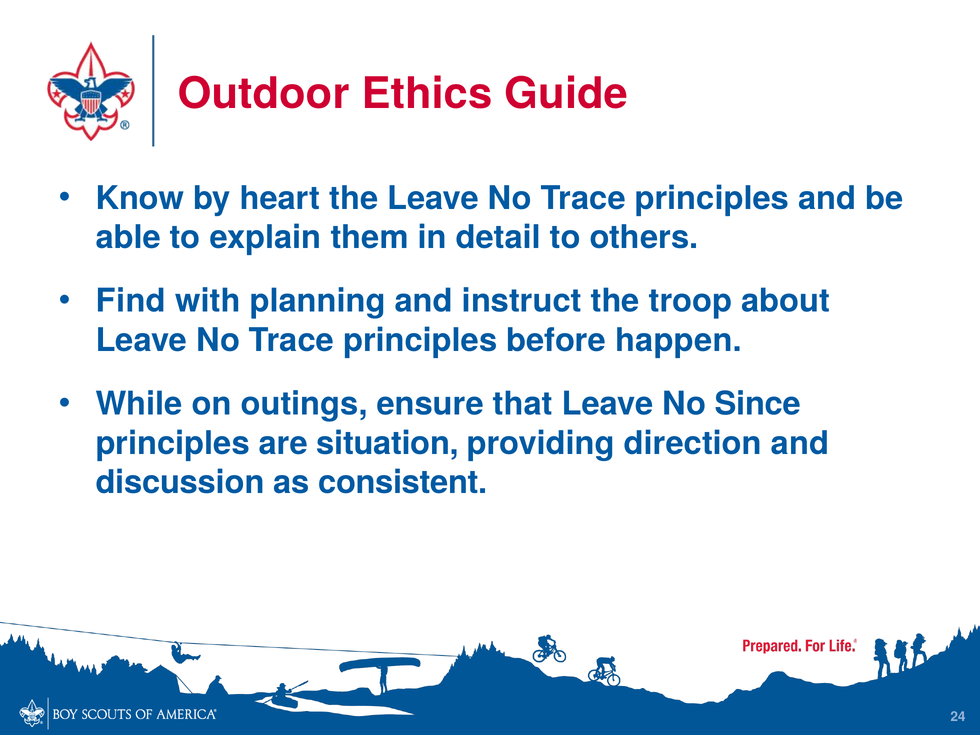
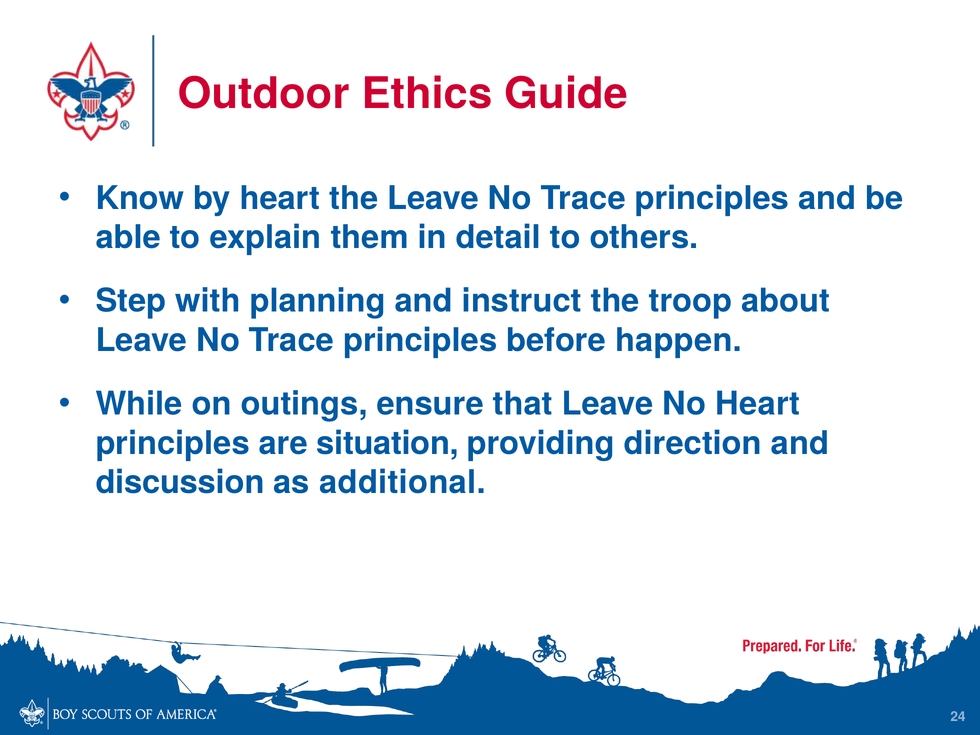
Find: Find -> Step (131, 301)
No Since: Since -> Heart (758, 404)
consistent: consistent -> additional (403, 482)
